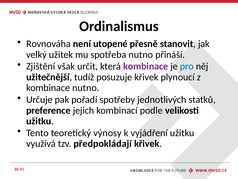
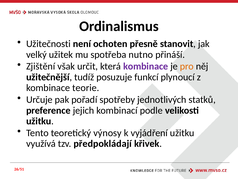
Rovnováha: Rovnováha -> Užitečnosti (48, 44)
utopené: utopené -> ochoten (110, 44)
pro colour: blue -> orange (187, 66)
posuzuje křivek: křivek -> funkcí (146, 77)
kombinace nutno: nutno -> teorie (86, 88)
